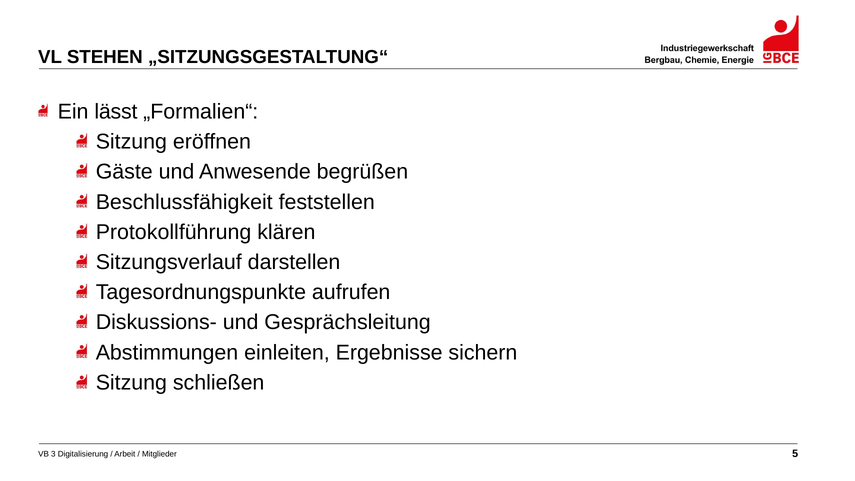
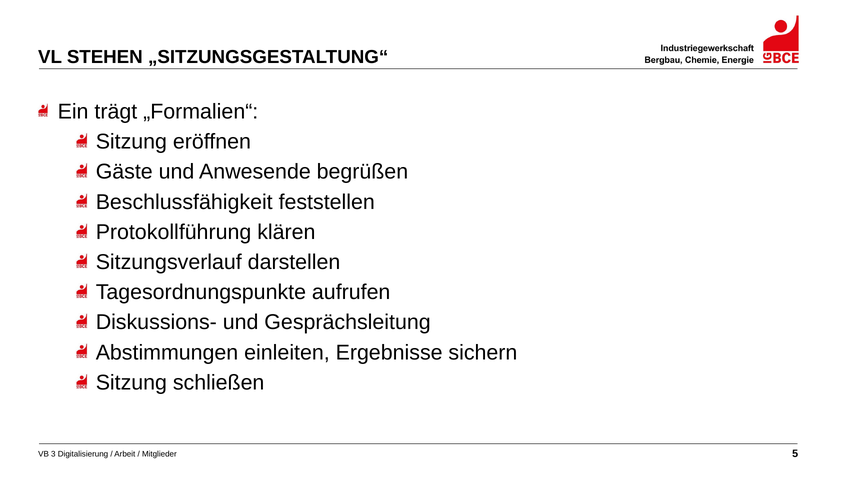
lässt: lässt -> trägt (116, 112)
